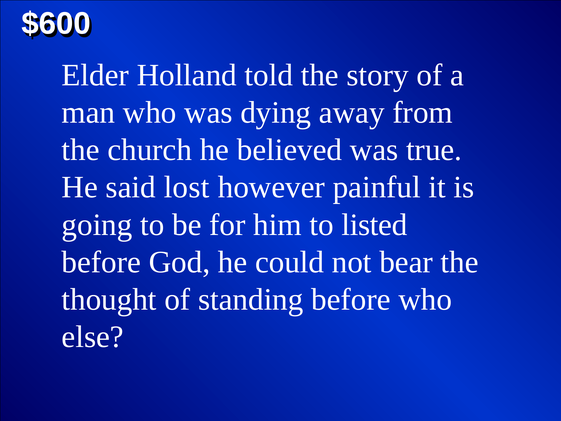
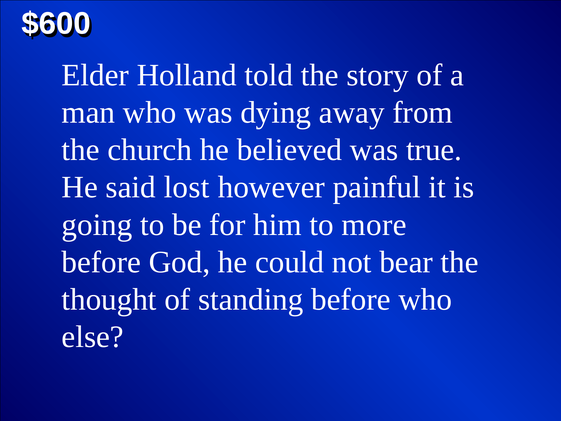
listed: listed -> more (374, 225)
